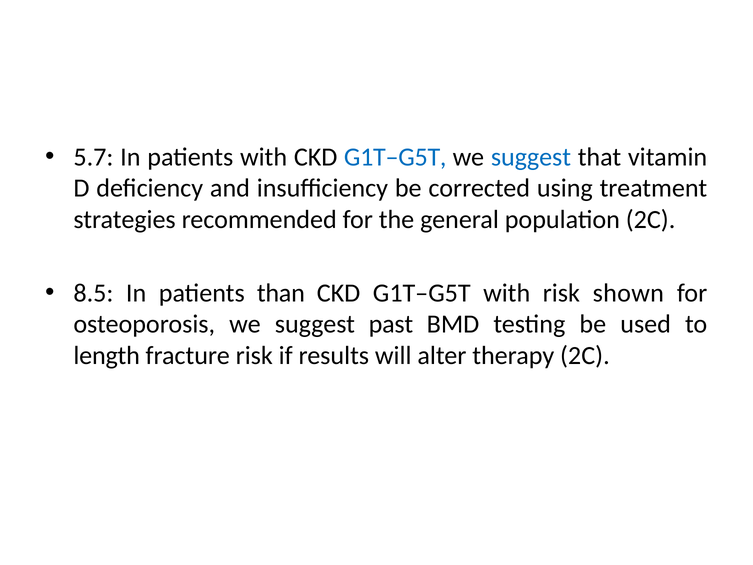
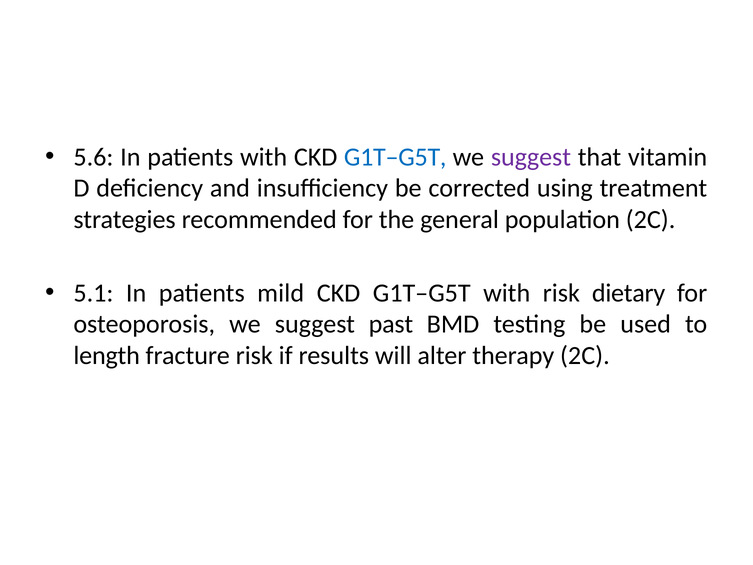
5.7: 5.7 -> 5.6 (93, 157)
suggest colour: blue -> purple (531, 157)
8.5: 8.5 -> 5.1 (93, 293)
than: than -> mild (281, 293)
shown: shown -> dietary (629, 293)
